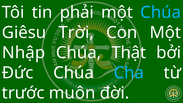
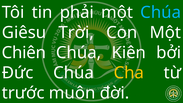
Nhập: Nhập -> Chiên (24, 53)
Thật: Thật -> Kiên (129, 53)
Cha colour: light blue -> yellow (129, 73)
